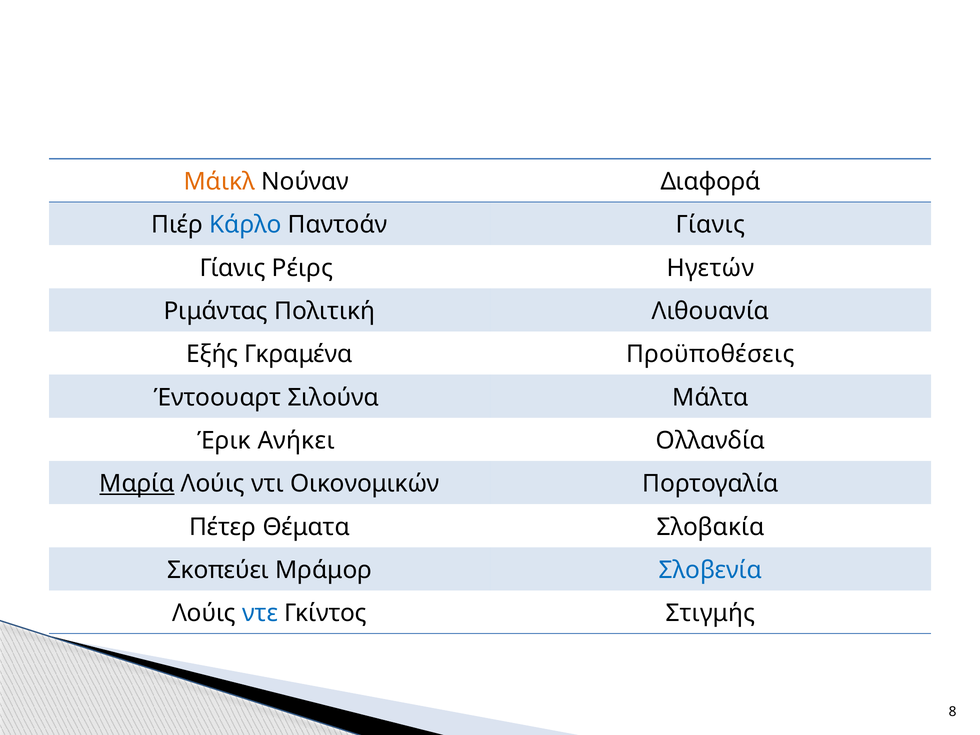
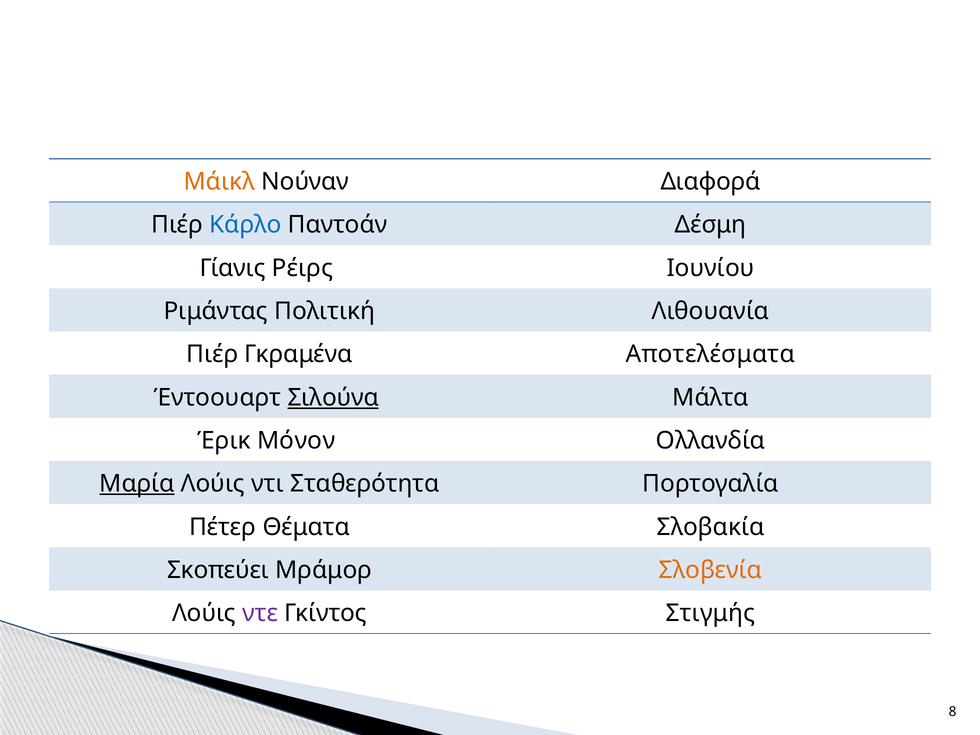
Παντοάν Γίανις: Γίανις -> Δέσμη (711, 225)
Ηγετών: Ηγετών -> Ιουνίου (711, 268)
Εξής: Εξής -> Πιέρ (212, 354)
Προϋποθέσεις: Προϋποθέσεις -> Αποτελέσματα (710, 354)
Σιλούνα underline: none -> present (333, 398)
Ανήκει: Ανήκει -> Μόνον (296, 441)
Οικονομικών: Οικονομικών -> Σταθερότητα (365, 484)
Σλοβενία colour: blue -> orange (710, 570)
ντε colour: blue -> purple (260, 613)
